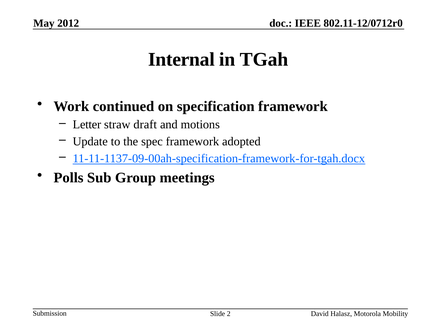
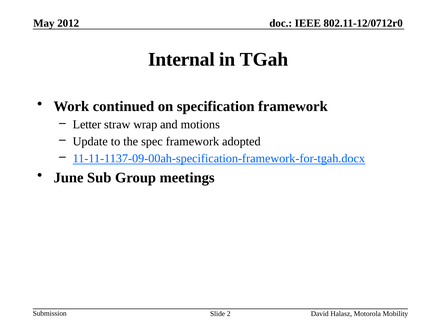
draft: draft -> wrap (145, 125)
Polls: Polls -> June (69, 178)
